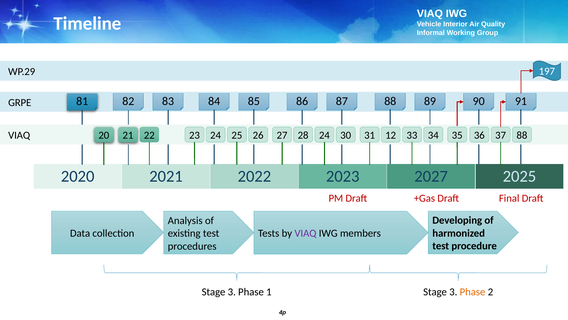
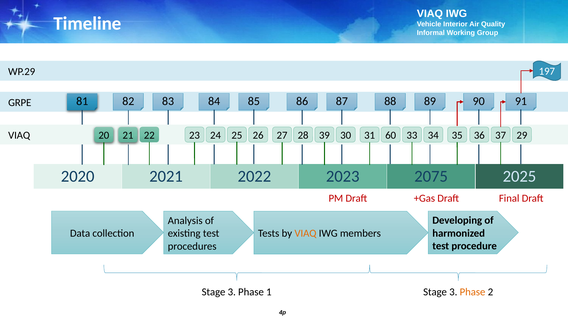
28 24: 24 -> 39 (324, 135)
12: 12 -> 60 (391, 135)
37 88: 88 -> 29 (522, 135)
2027: 2027 -> 2075 (431, 176)
VIAQ colour: purple -> orange (305, 233)
